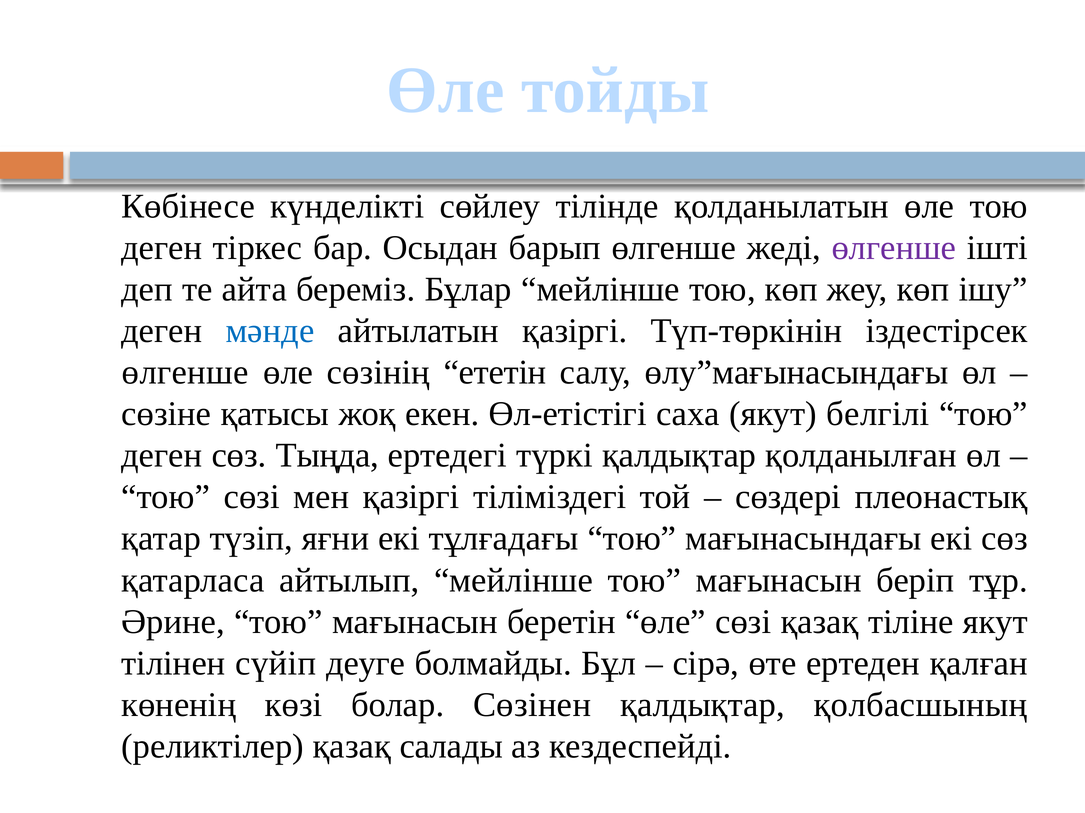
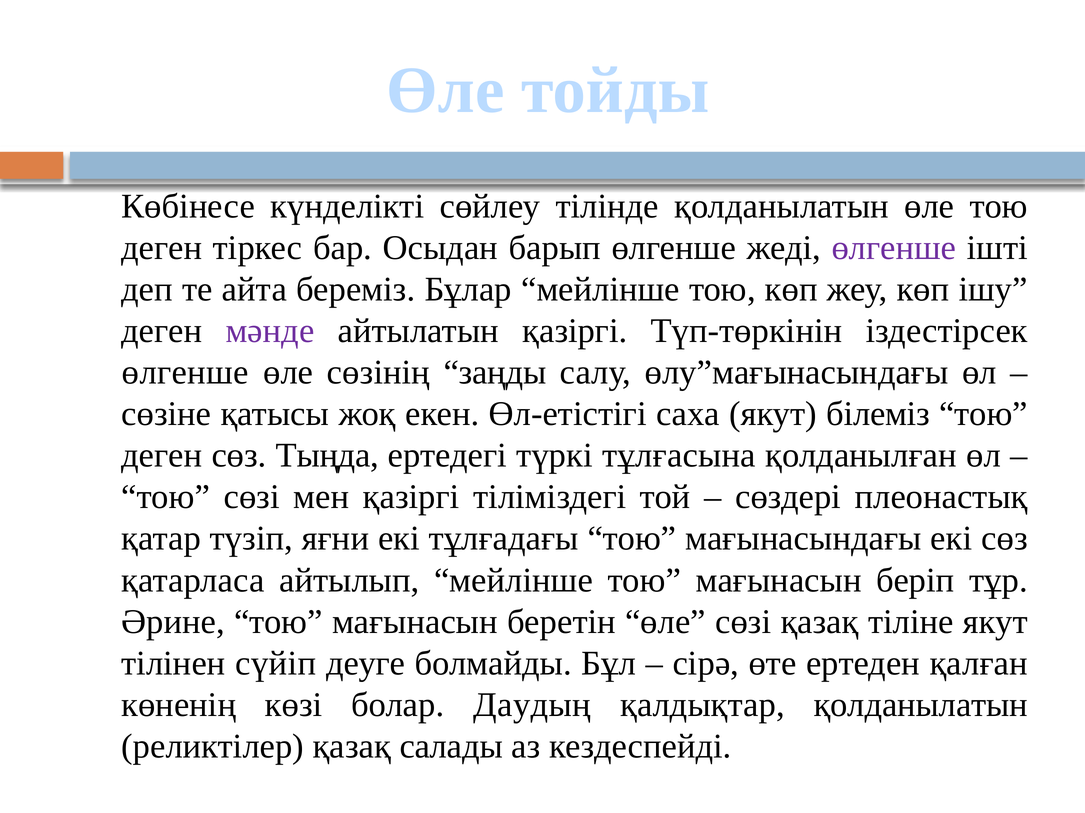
мәнде colour: blue -> purple (270, 331)
ететін: ететін -> заңды (495, 373)
белгілі: белгілі -> білеміз (878, 414)
түркі қалдықтар: қалдықтар -> тұлғасына (679, 456)
Сөзінен: Сөзінен -> Даудың (532, 705)
қалдықтар қолбасшының: қолбасшының -> қолданылатын (921, 705)
